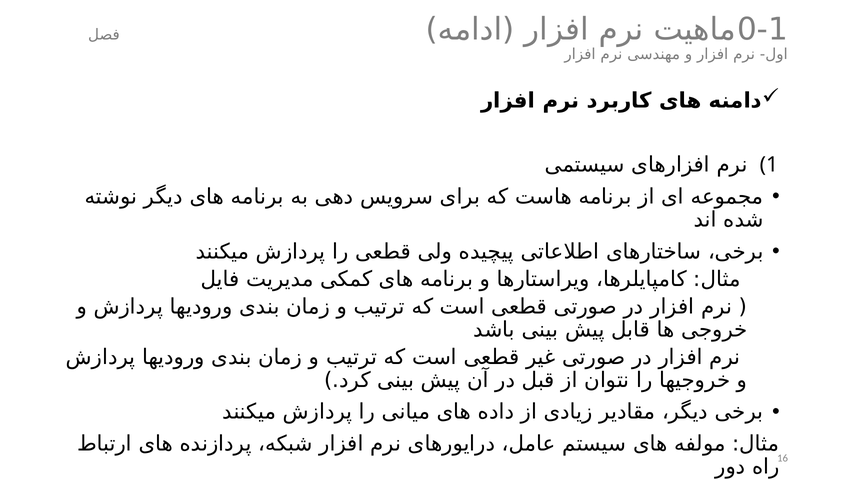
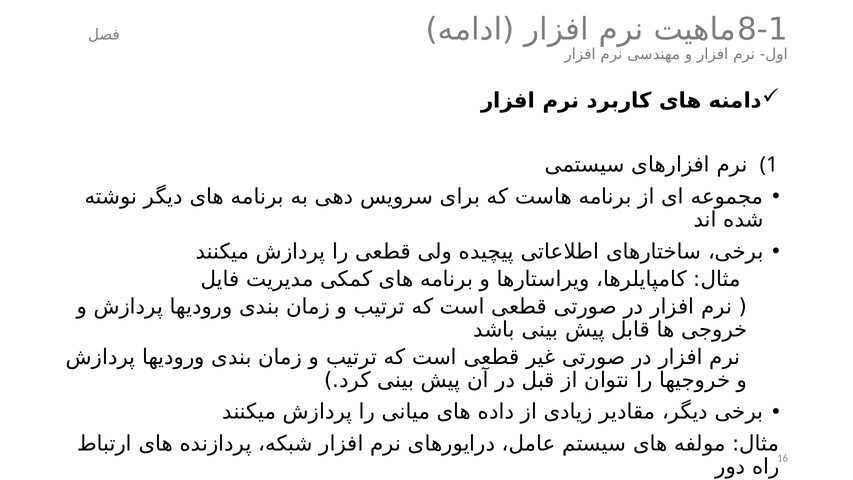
0-1: 0-1 -> 8-1 (763, 29)
